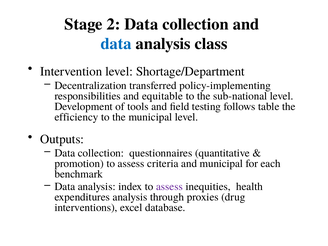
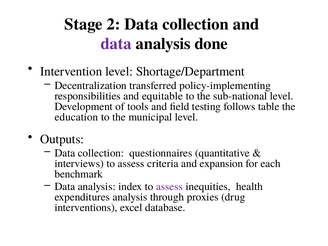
data colour: blue -> purple (116, 44)
class: class -> done (211, 44)
efficiency: efficiency -> education (76, 117)
promotion: promotion -> interviews (79, 163)
and municipal: municipal -> expansion (221, 163)
